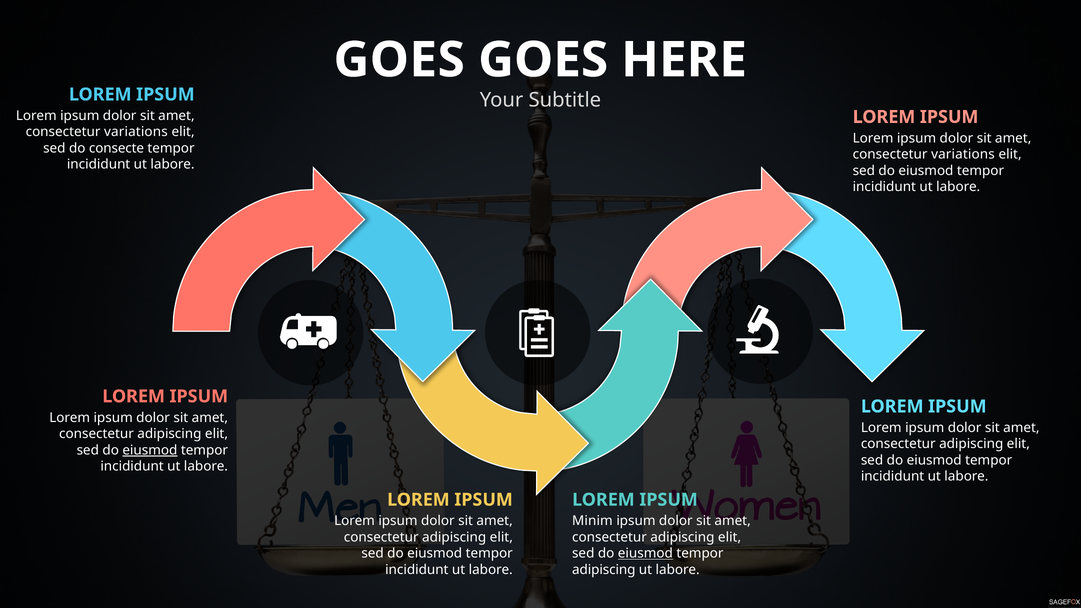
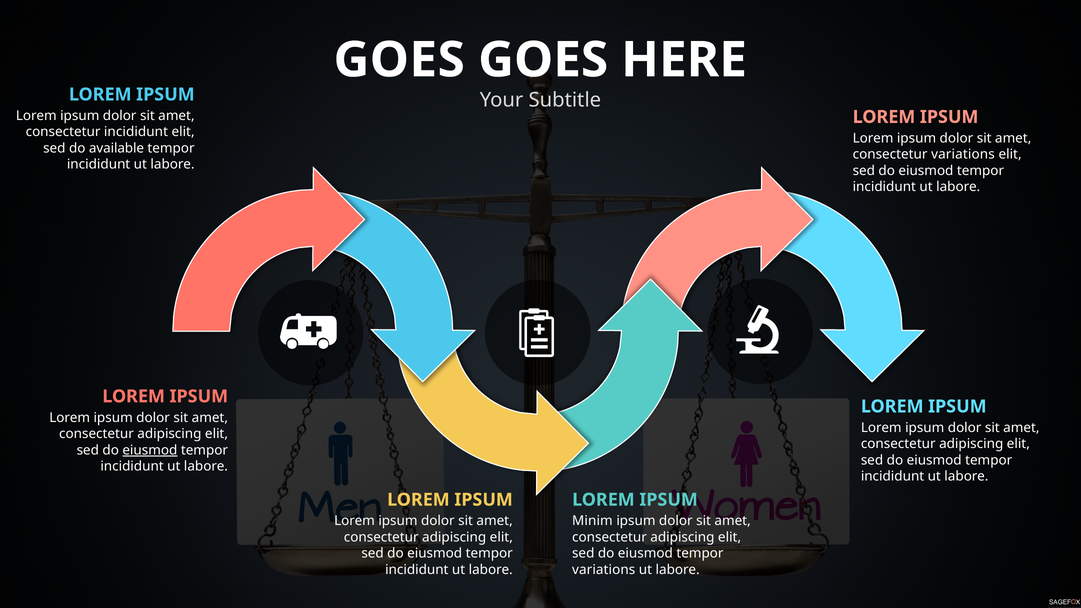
variations: variations -> incididunt (136, 132)
consecte: consecte -> available (117, 148)
eiusmod underline: present -> none (645, 554)
adipiscing: adipiscing -> variations (604, 570)
